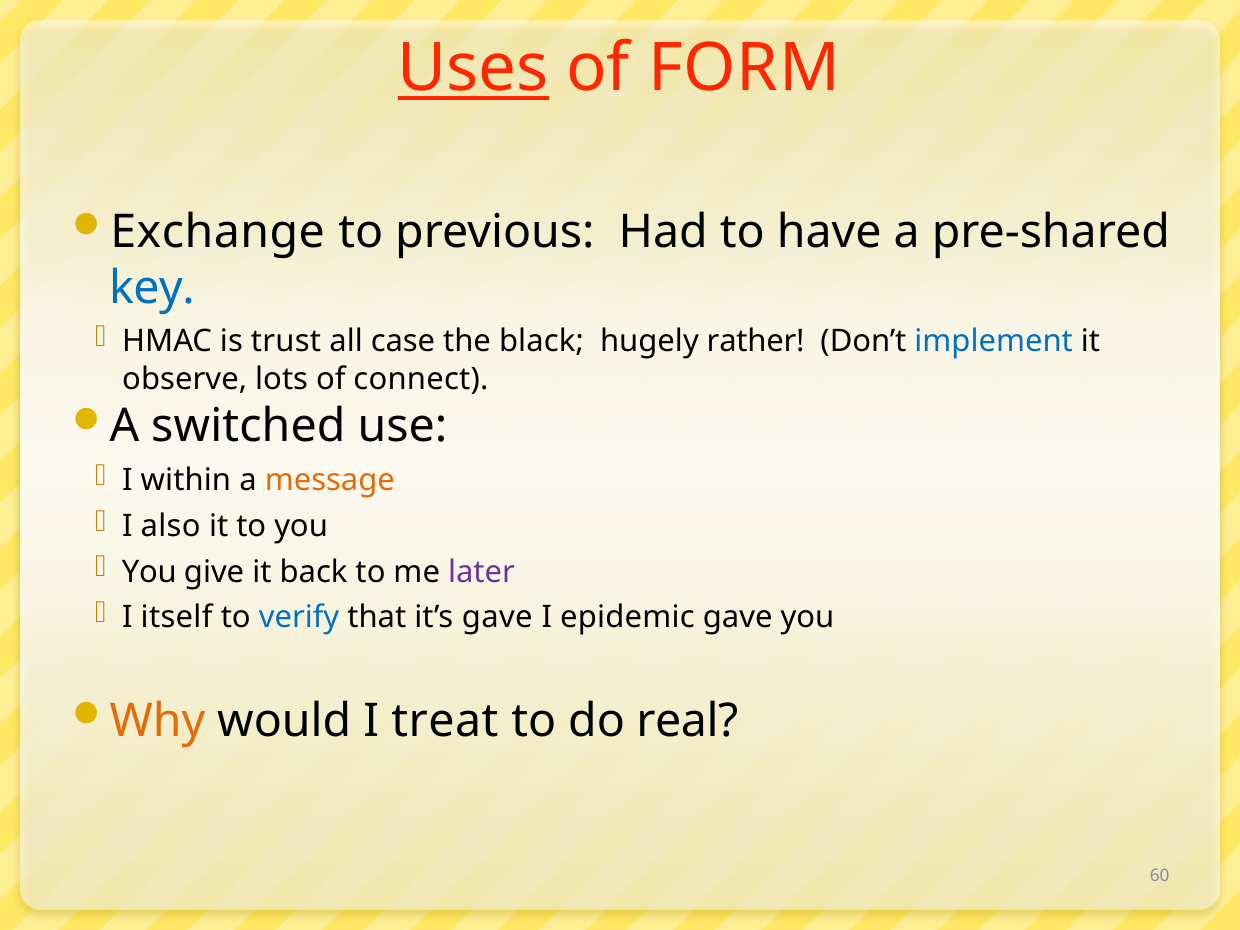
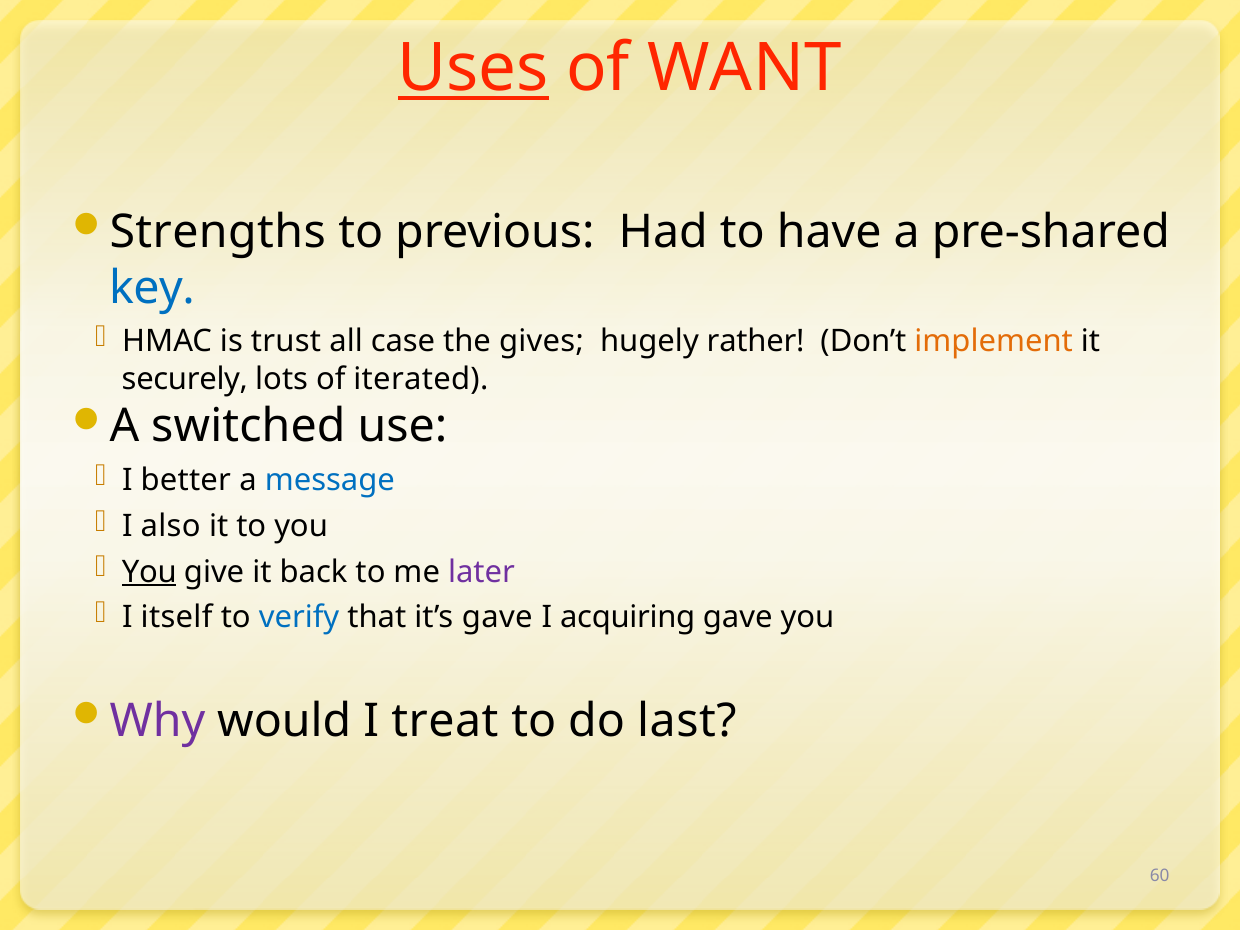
FORM: FORM -> WANT (745, 69)
Exchange: Exchange -> Strengths (218, 232)
black: black -> gives (541, 342)
implement colour: blue -> orange (994, 342)
observe: observe -> securely (185, 379)
connect: connect -> iterated (421, 379)
within: within -> better (186, 480)
message colour: orange -> blue (330, 480)
You underline: none -> present (149, 572)
epidemic: epidemic -> acquiring (628, 617)
Why colour: orange -> purple (157, 721)
real: real -> last (687, 721)
